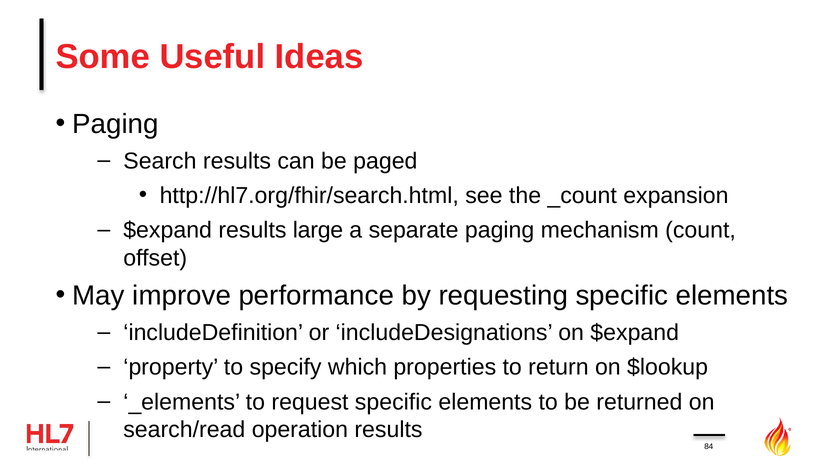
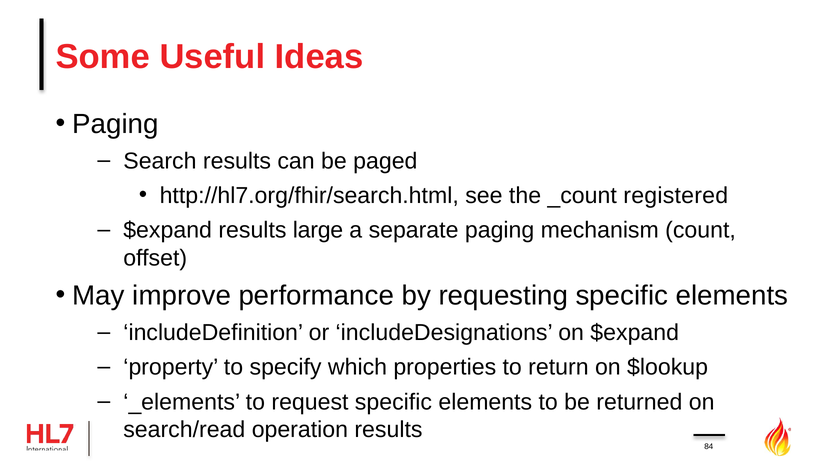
expansion: expansion -> registered (676, 196)
